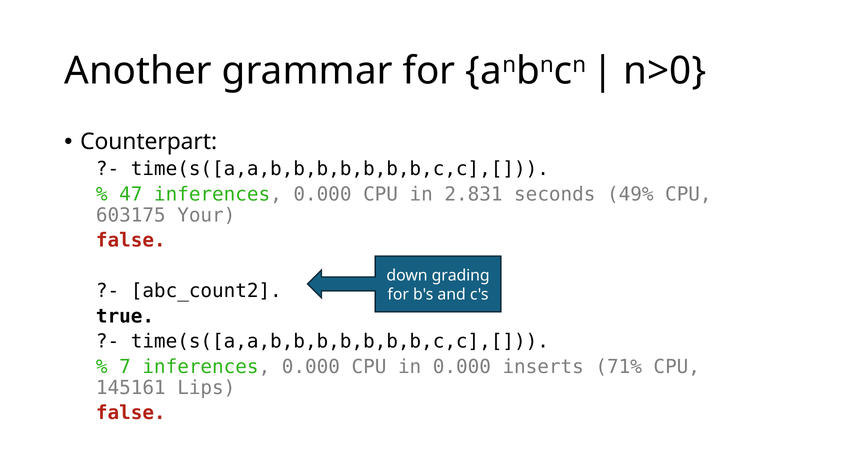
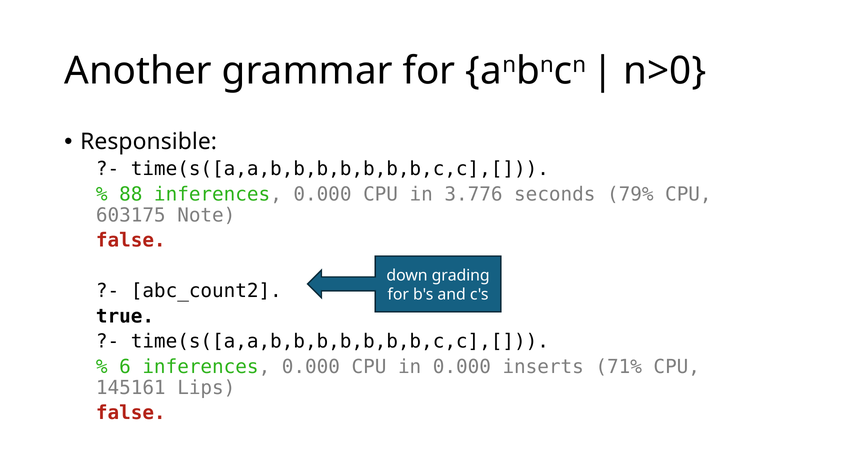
Counterpart: Counterpart -> Responsible (149, 142)
47: 47 -> 88 (131, 194)
2.831: 2.831 -> 3.776 (473, 194)
49%: 49% -> 79% (630, 194)
Your: Your -> Note (206, 215)
7: 7 -> 6 (125, 367)
